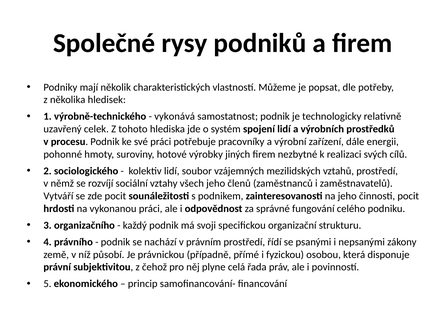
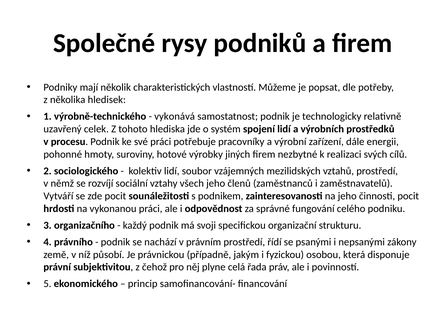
přímé: přímé -> jakým (246, 255)
